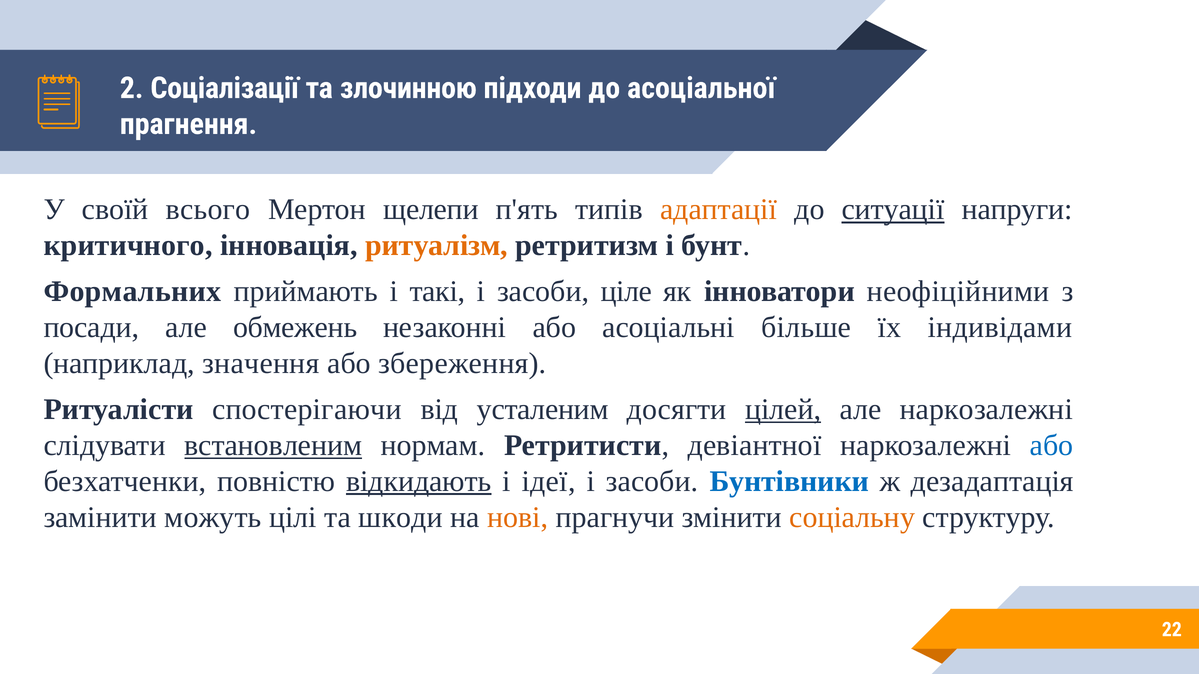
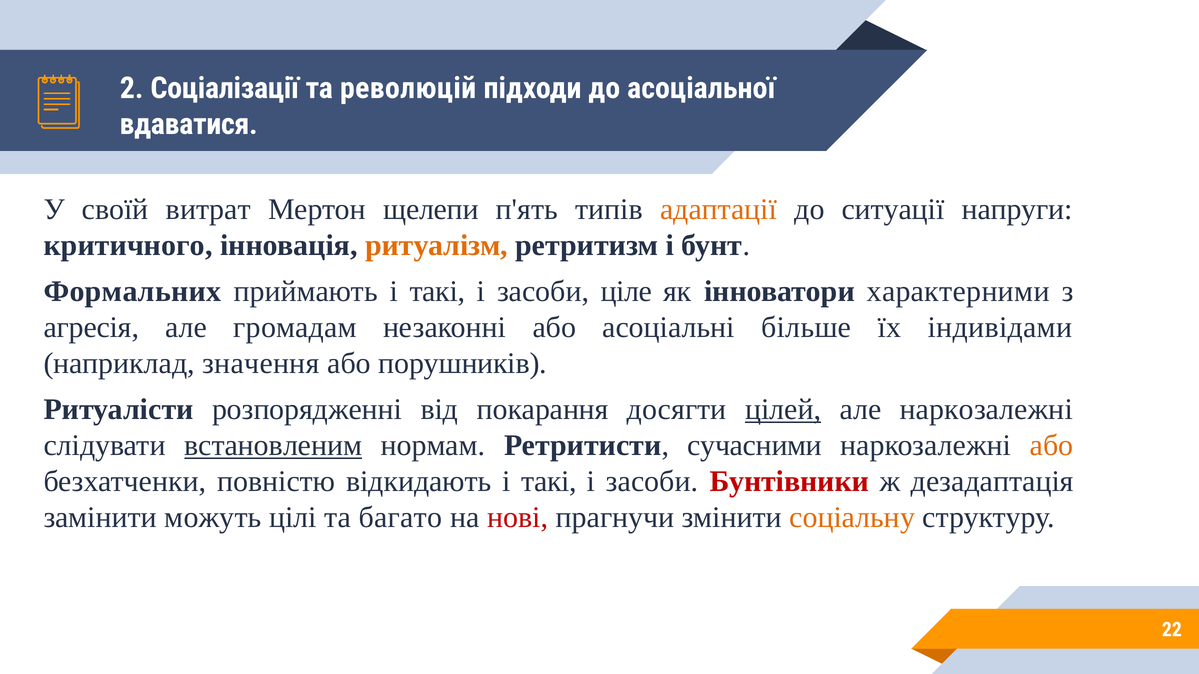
злочинною: злочинною -> революцій (408, 88)
прагнення: прагнення -> вдаватися (189, 124)
всього: всього -> витрат (208, 210)
ситуації underline: present -> none (893, 210)
неофіційними: неофіційними -> характерними (958, 292)
посади: посади -> агресія (91, 328)
обмежень: обмежень -> громадам (295, 328)
збереження: збереження -> порушників (463, 364)
спостерігаючи: спостерігаючи -> розпорядженні (307, 410)
усталеним: усталеним -> покарання (543, 410)
девіантної: девіантної -> сучасними (755, 446)
або colour: blue -> orange (1052, 446)
відкидають underline: present -> none (419, 482)
ідеї: ідеї -> такі (549, 482)
Бунтівники colour: blue -> red (789, 482)
шкоди: шкоди -> багато (401, 518)
нові colour: orange -> red (518, 518)
